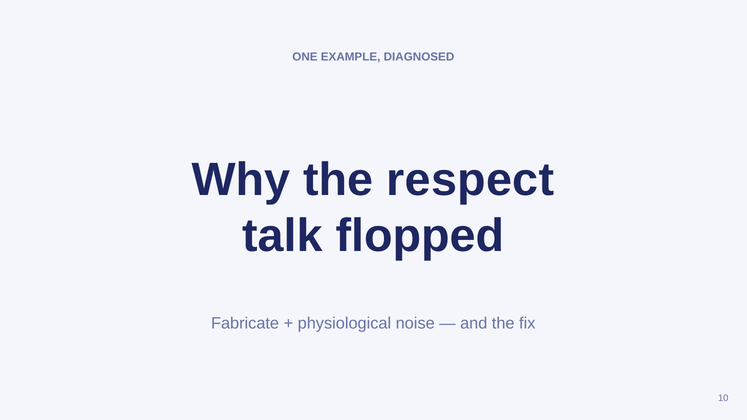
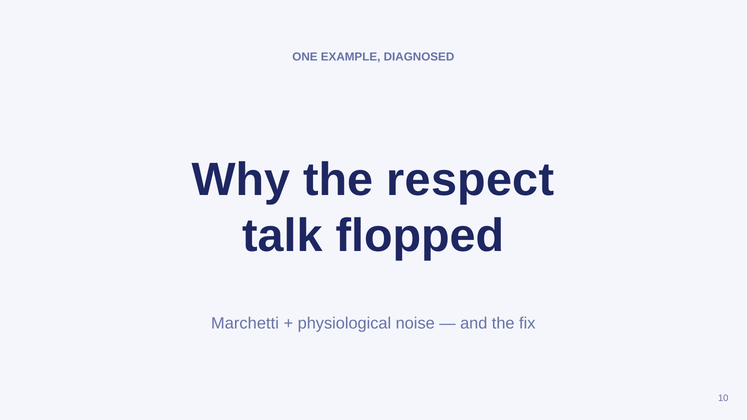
Fabricate: Fabricate -> Marchetti (245, 323)
